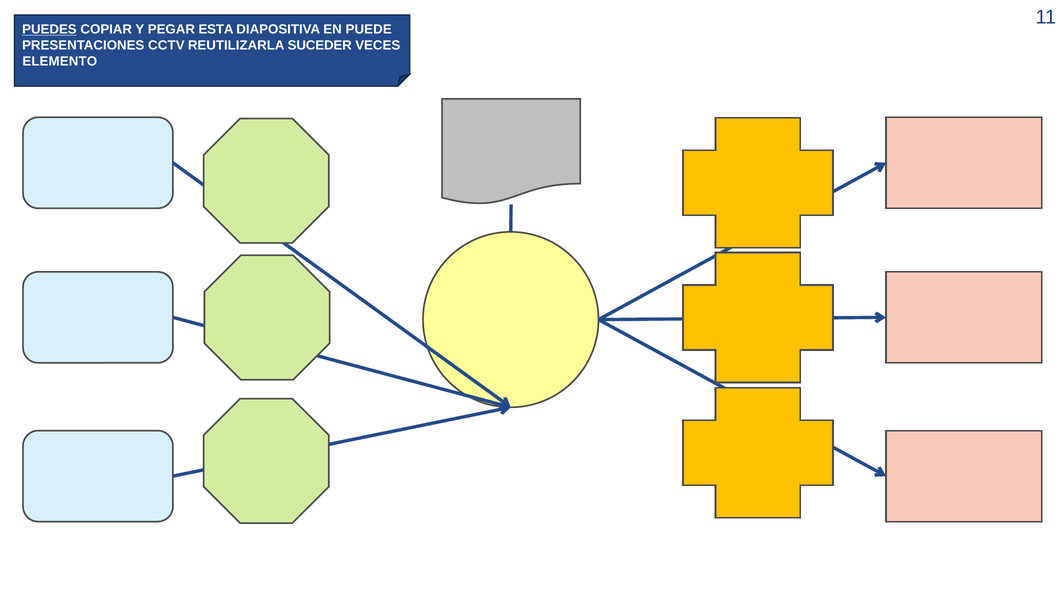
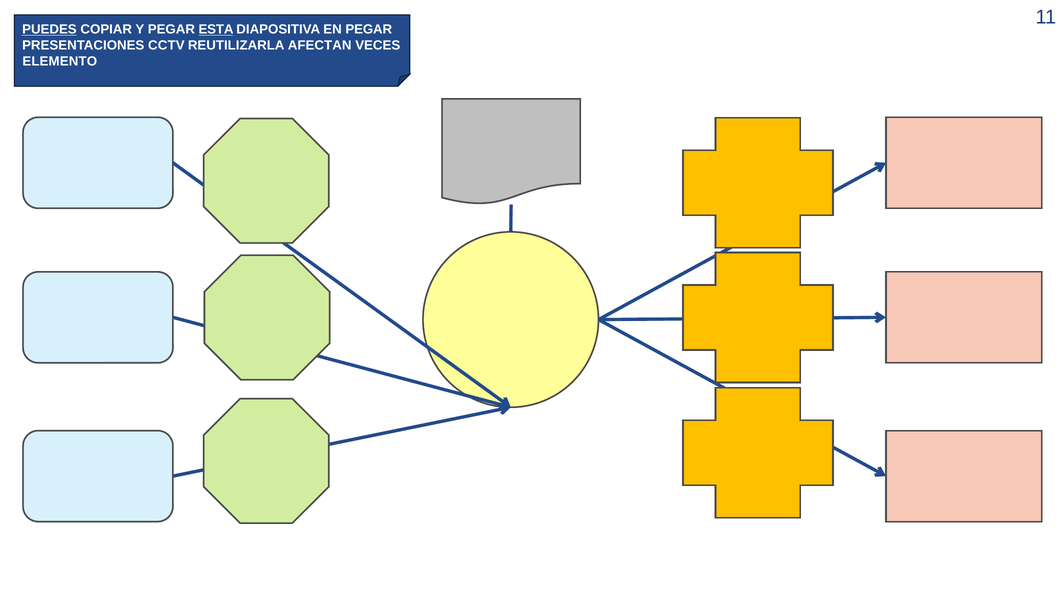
ESTA underline: none -> present (216, 30)
EN PUEDE: PUEDE -> PEGAR (369, 30)
SUCEDER: SUCEDER -> AFECTAN (320, 46)
